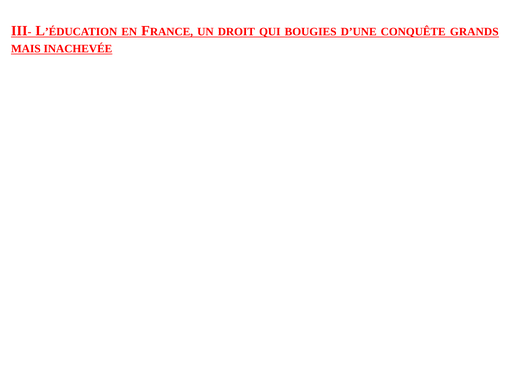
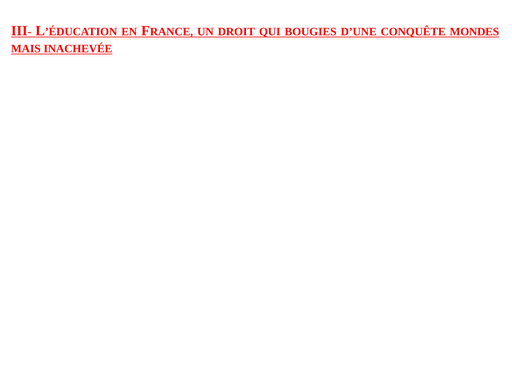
GRANDS: GRANDS -> MONDES (474, 32)
